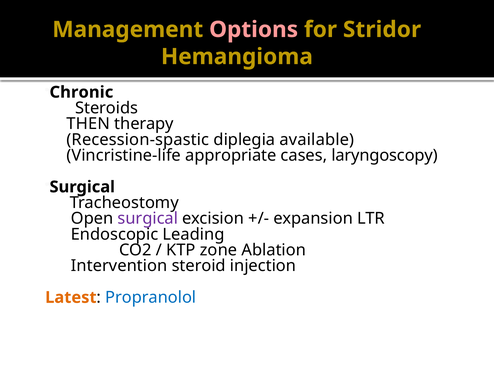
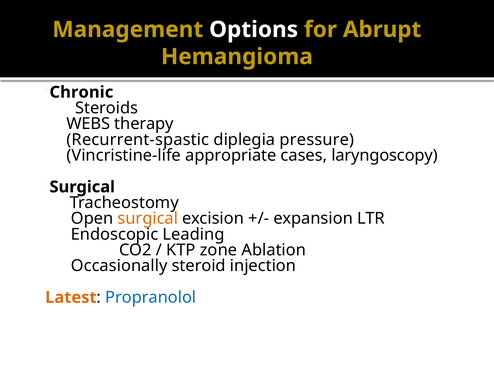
Options colour: pink -> white (254, 30)
Stridor: Stridor -> Abrupt (382, 30)
THEN: THEN -> WEBS (88, 124)
Recession-spastic: Recession-spastic -> Recurrent-spastic (138, 140)
available: available -> pressure (317, 140)
surgical colour: purple -> orange (148, 219)
Intervention: Intervention -> Occasionally (119, 266)
